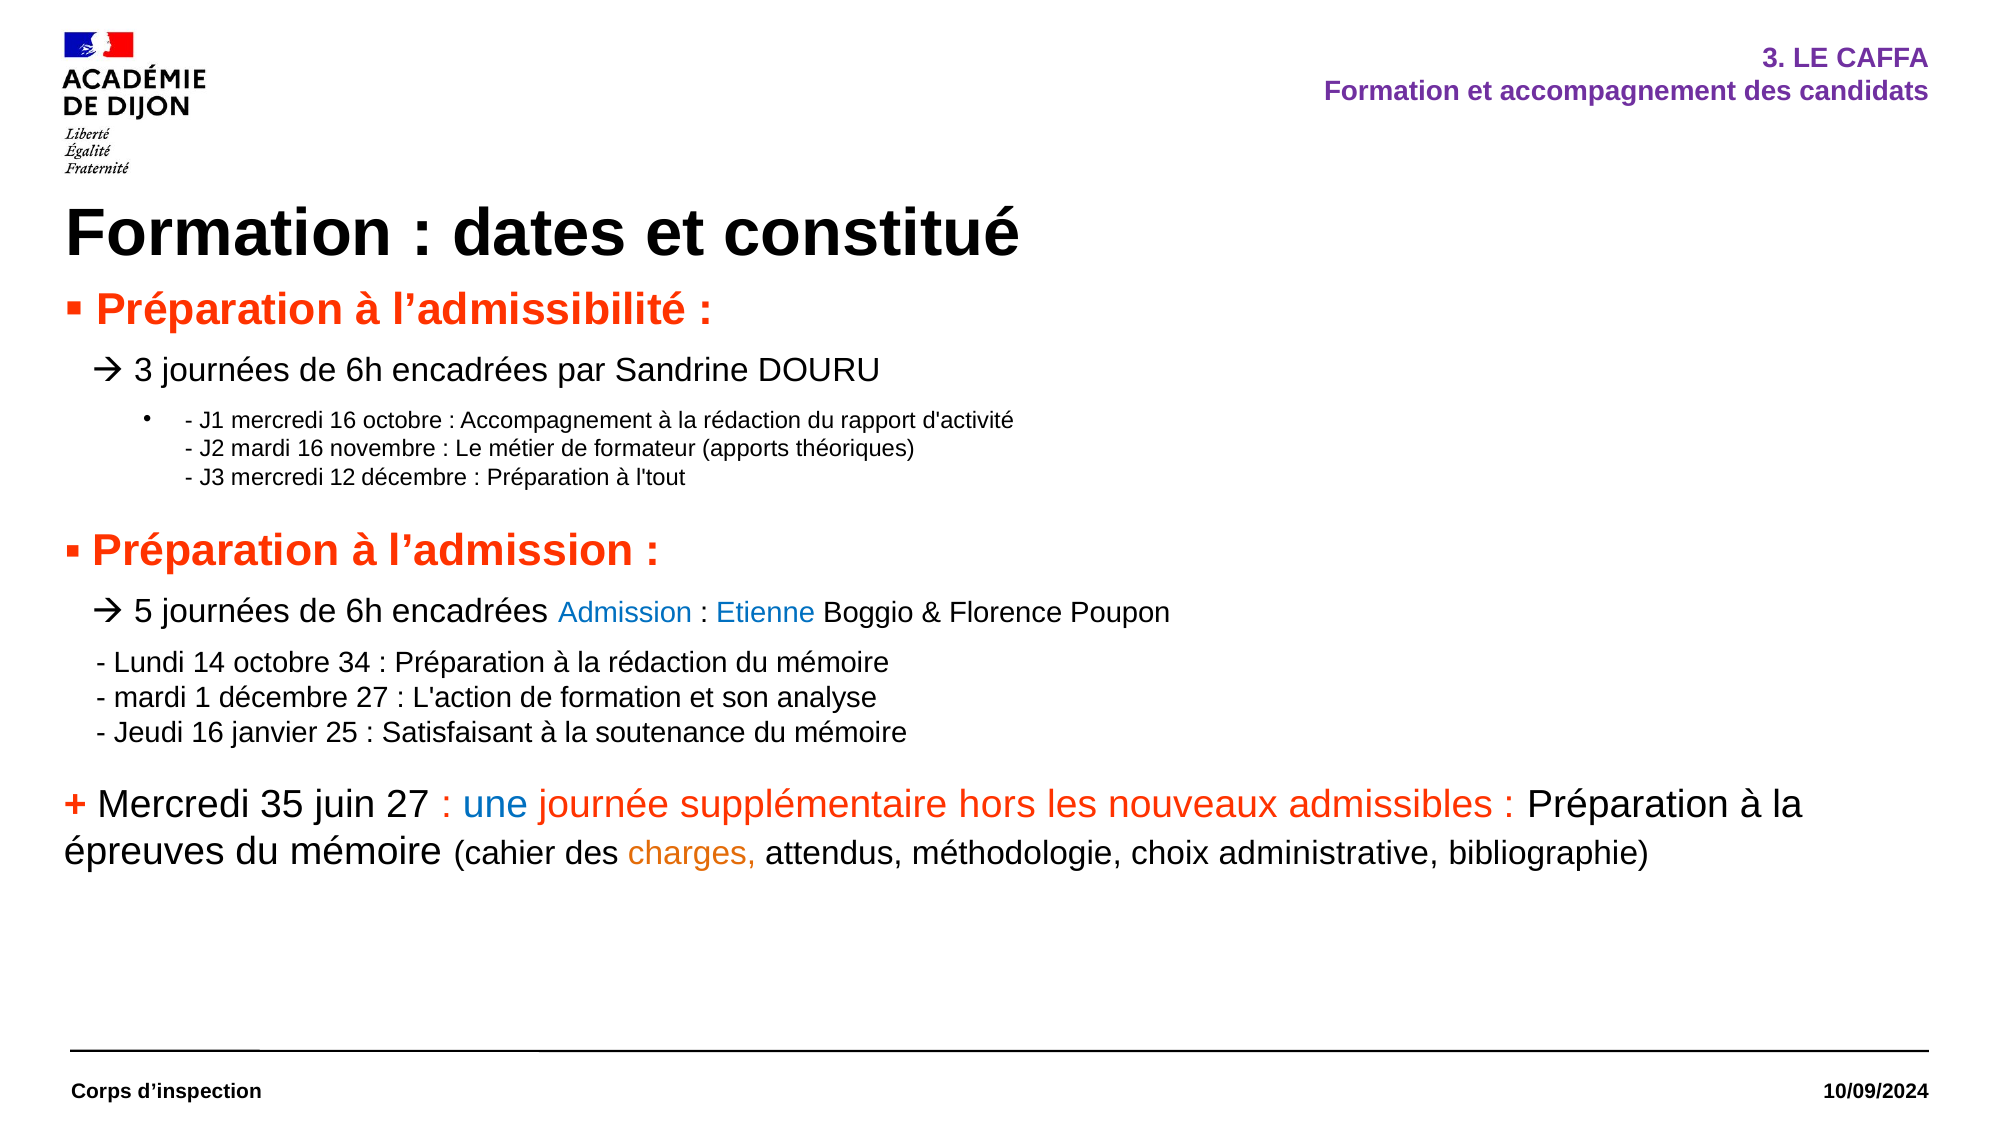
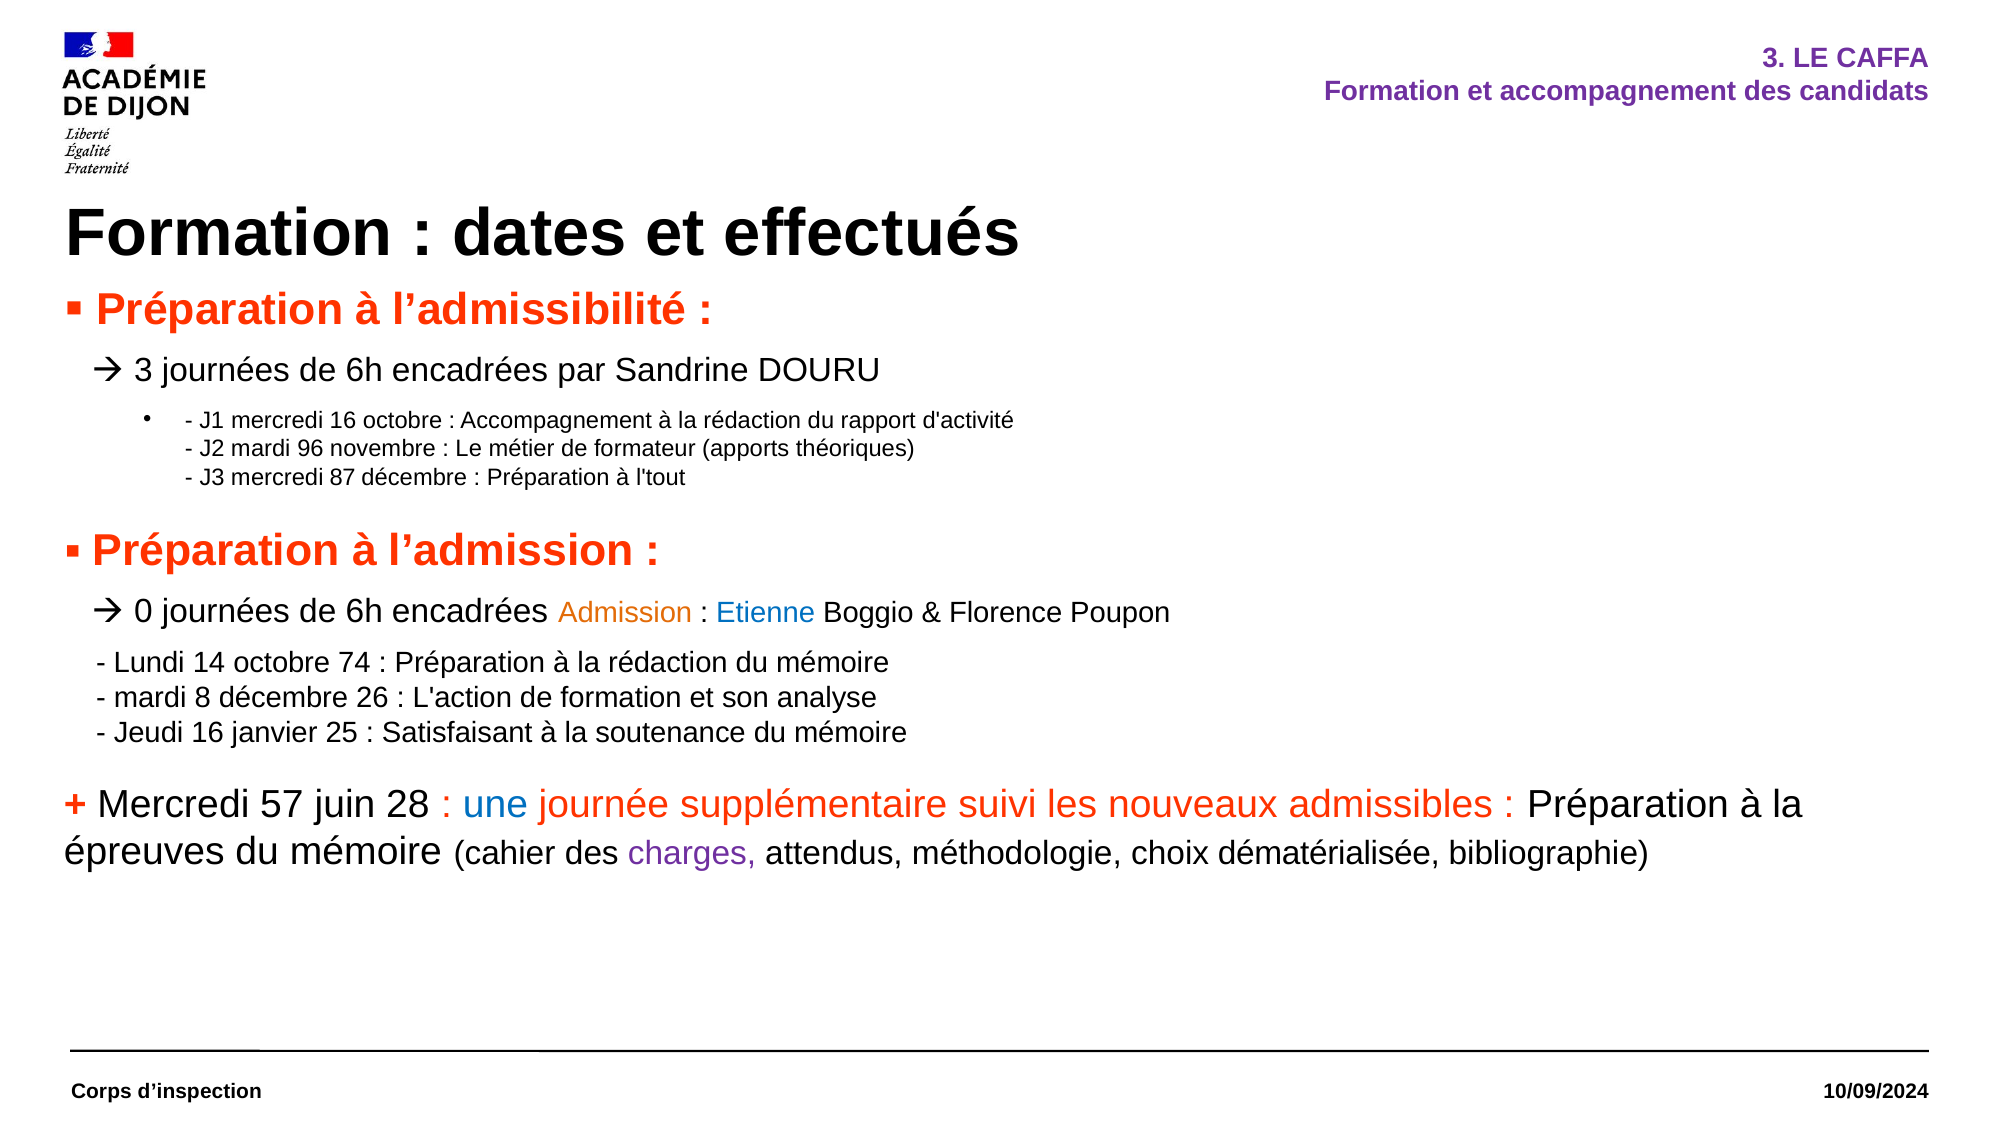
constitué: constitué -> effectués (872, 233)
mardi 16: 16 -> 96 (310, 449)
12: 12 -> 87 (343, 477)
5: 5 -> 0 (143, 611)
Admission colour: blue -> orange (625, 612)
34: 34 -> 74 (354, 662)
1: 1 -> 8 (203, 697)
décembre 27: 27 -> 26 (372, 697)
35: 35 -> 57 (282, 805)
juin 27: 27 -> 28 (408, 805)
hors: hors -> suivi (997, 805)
charges colour: orange -> purple (692, 853)
administrative: administrative -> dématérialisée (1329, 853)
